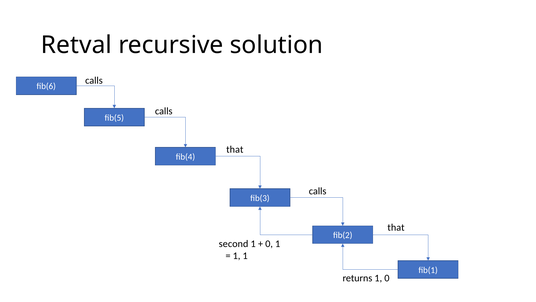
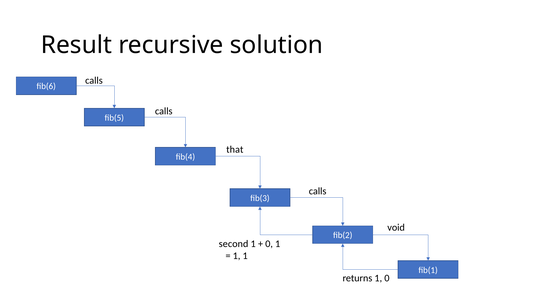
Retval: Retval -> Result (76, 45)
that: that -> void (396, 227)
